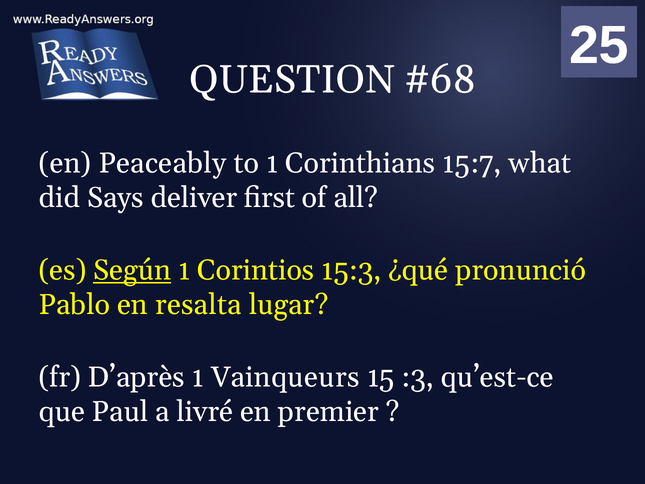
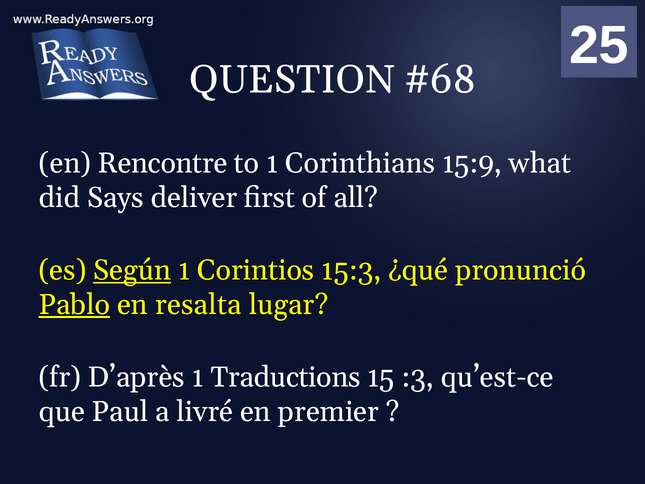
Peaceably: Peaceably -> Rencontre (163, 163)
15:7: 15:7 -> 15:9 (472, 163)
Pablo underline: none -> present (74, 305)
Vainqueurs: Vainqueurs -> Traductions (286, 377)
